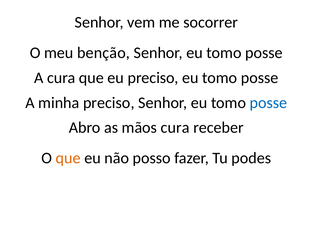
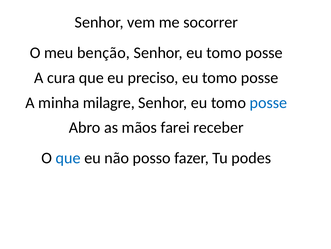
minha preciso: preciso -> milagre (109, 102)
mãos cura: cura -> farei (175, 127)
que colour: orange -> blue (68, 158)
